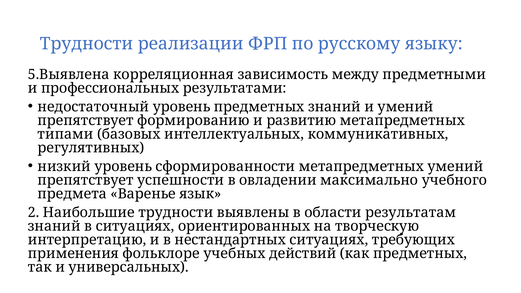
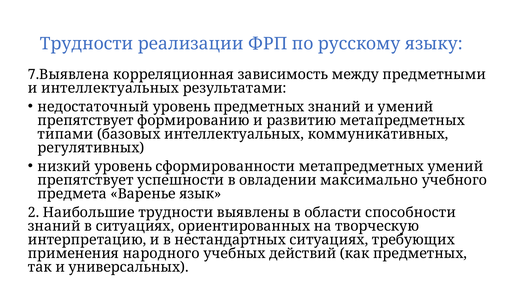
5.Выявлена: 5.Выявлена -> 7.Выявлена (69, 74)
и профессиональных: профессиональных -> интеллектуальных (110, 88)
результатам: результатам -> способности (411, 212)
фольклоре: фольклоре -> народного (161, 254)
